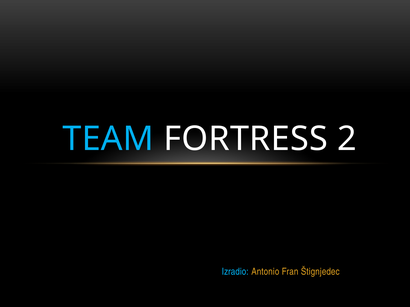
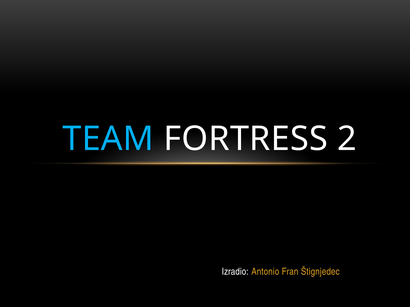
Izradio colour: light blue -> white (235, 272)
